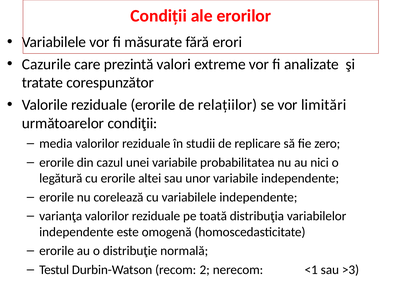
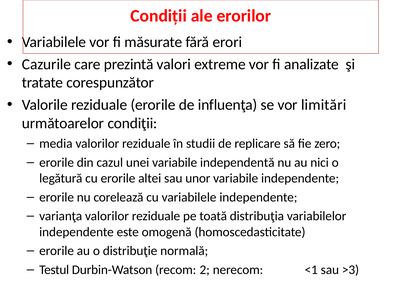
relațiilor: relațiilor -> influenţa (228, 105)
probabilitatea: probabilitatea -> independentă (237, 163)
